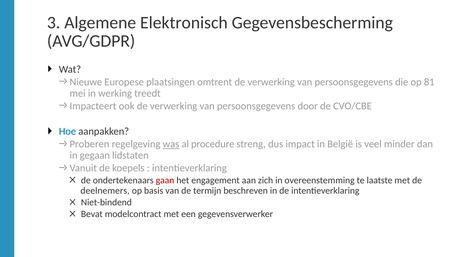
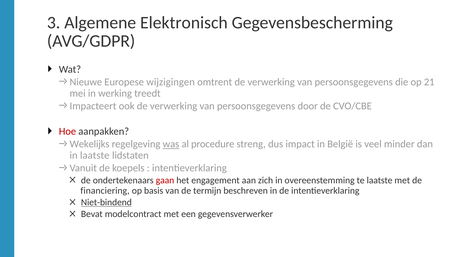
plaatsingen: plaatsingen -> wijzigingen (171, 82)
81: 81 -> 21 (429, 82)
Hoe colour: blue -> red (67, 131)
Proberen: Proberen -> Wekelijks (90, 144)
in gegaan: gegaan -> laatste (95, 155)
deelnemers: deelnemers -> financiering (105, 191)
Niet-bindend underline: none -> present (106, 202)
